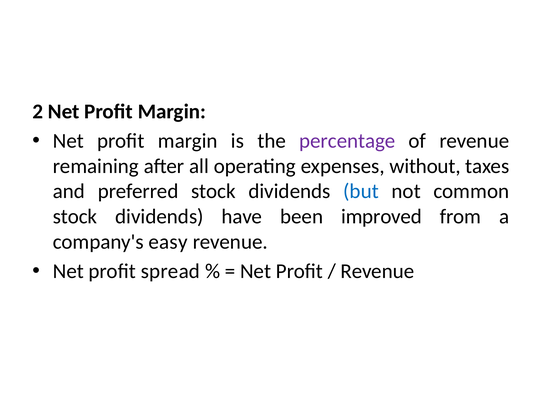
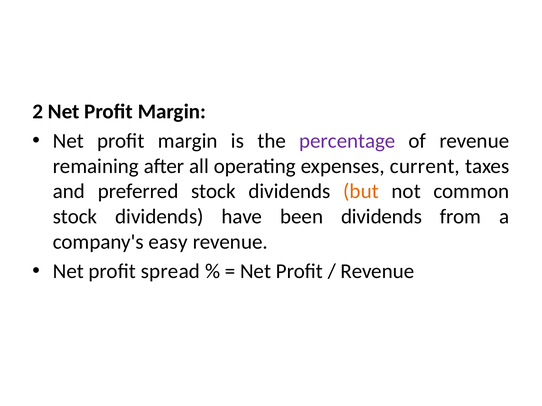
without: without -> current (425, 166)
but colour: blue -> orange (361, 192)
been improved: improved -> dividends (382, 217)
